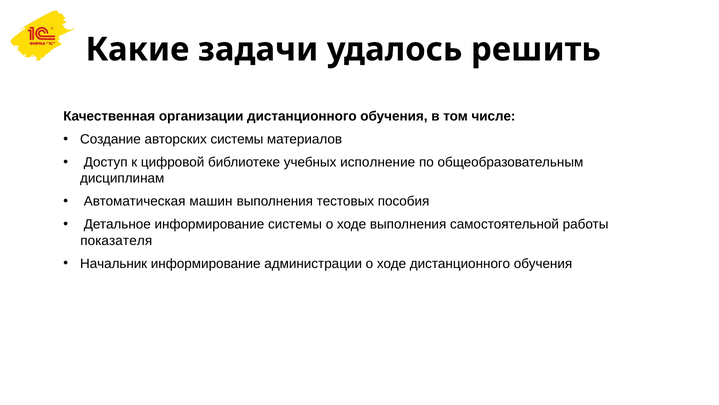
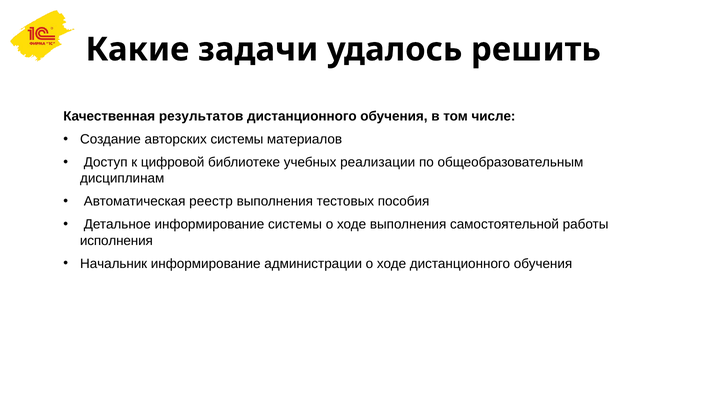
организации: организации -> результатов (201, 116)
исполнение: исполнение -> реализации (378, 162)
машин: машин -> реестр (211, 201)
показателя: показателя -> исполнения (116, 240)
